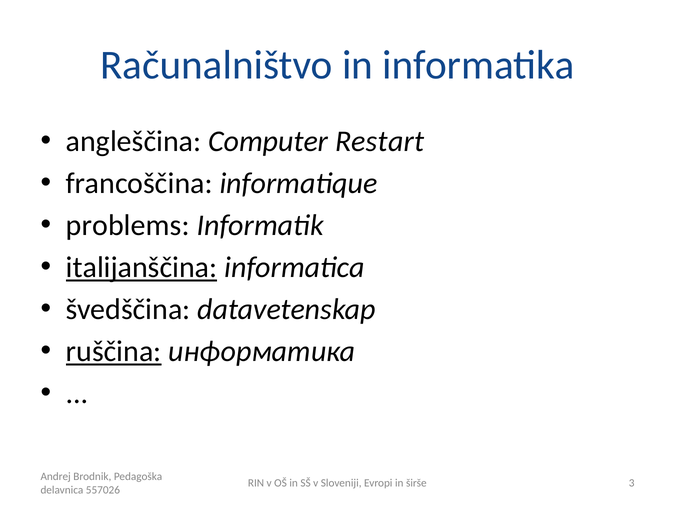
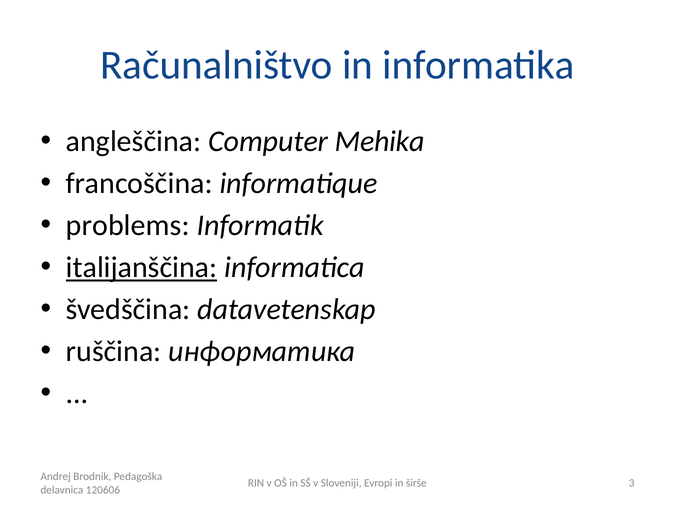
Restart: Restart -> Mehika (380, 142)
ruščina underline: present -> none (114, 352)
557026: 557026 -> 120606 (103, 490)
